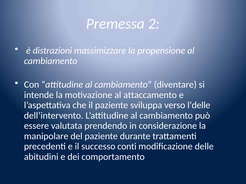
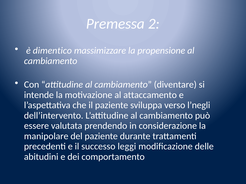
distrazioni: distrazioni -> dimentico (52, 51)
l’delle: l’delle -> l’negli (199, 105)
conti: conti -> leggi (127, 147)
